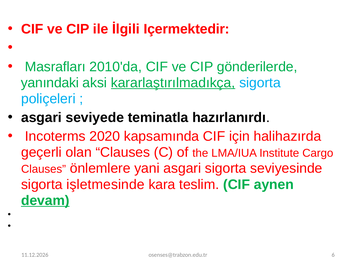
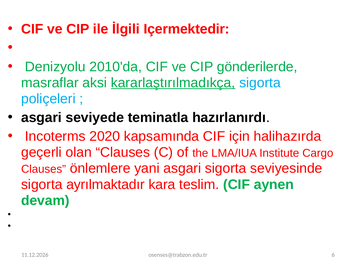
Masrafları: Masrafları -> Denizyolu (55, 67)
yanındaki: yanındaki -> masraflar (50, 83)
işletmesinde: işletmesinde -> ayrılmaktadır (106, 184)
devam underline: present -> none (45, 200)
